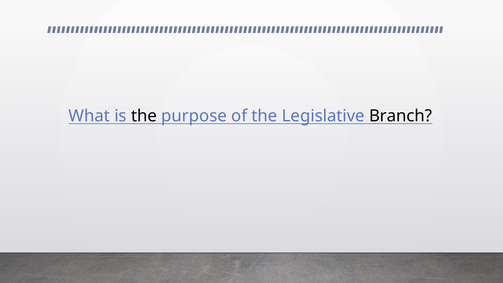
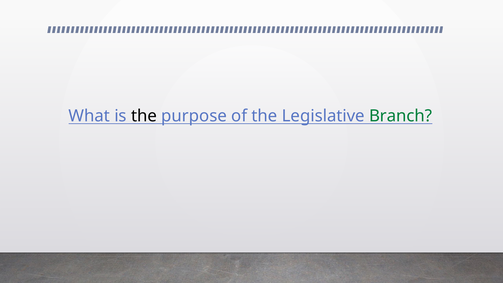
Branch colour: black -> green (401, 116)
